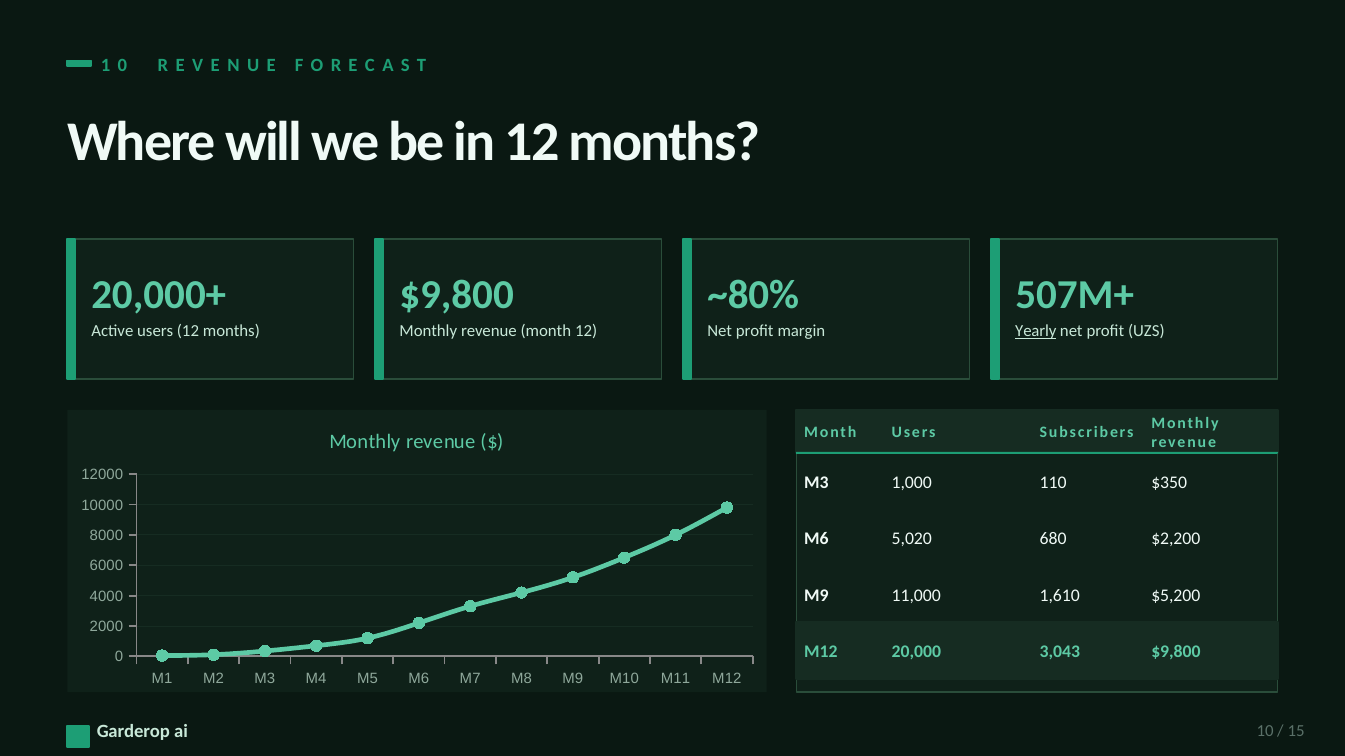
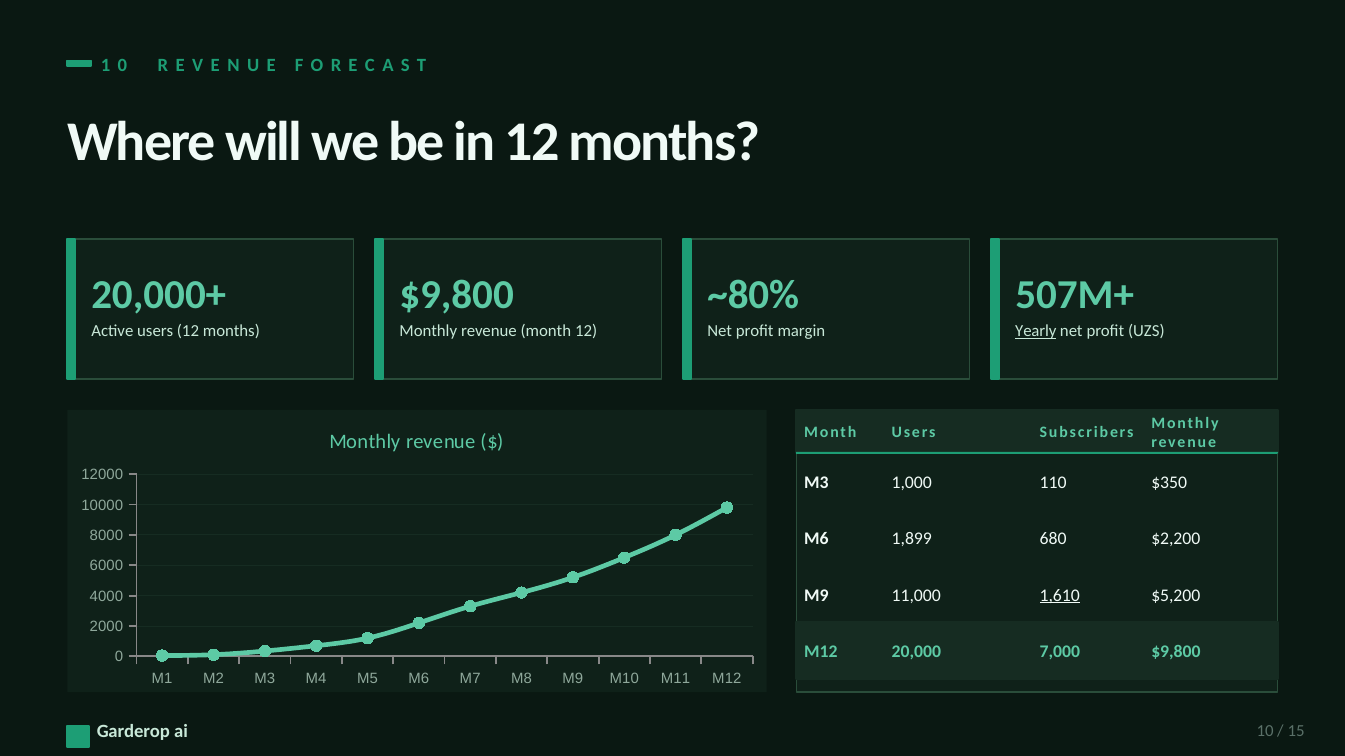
5,020: 5,020 -> 1,899 (912, 539)
1,610 underline: none -> present (1060, 596)
3,043: 3,043 -> 7,000 (1060, 652)
